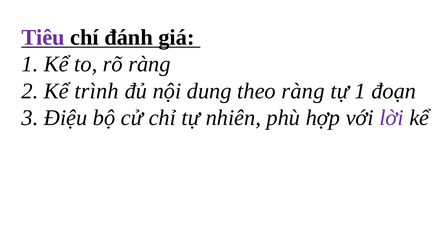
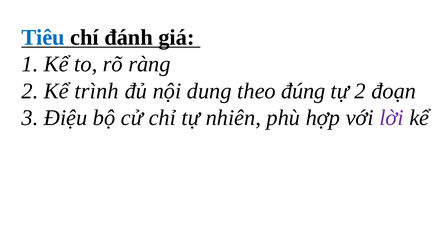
Tiêu colour: purple -> blue (43, 37)
theo ràng: ràng -> đúng (303, 91)
tự 1: 1 -> 2 (360, 91)
